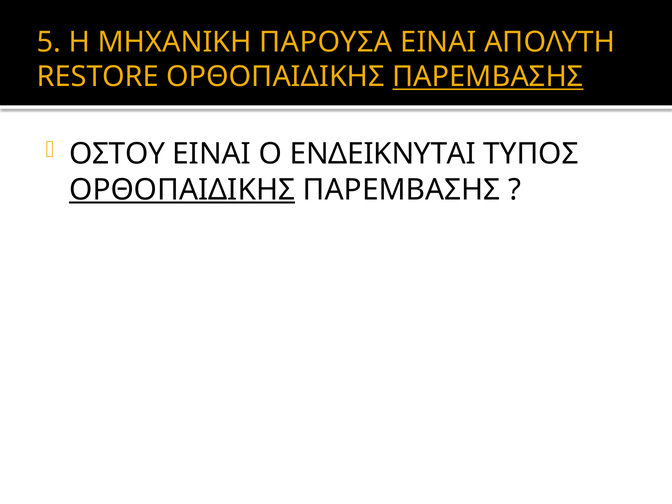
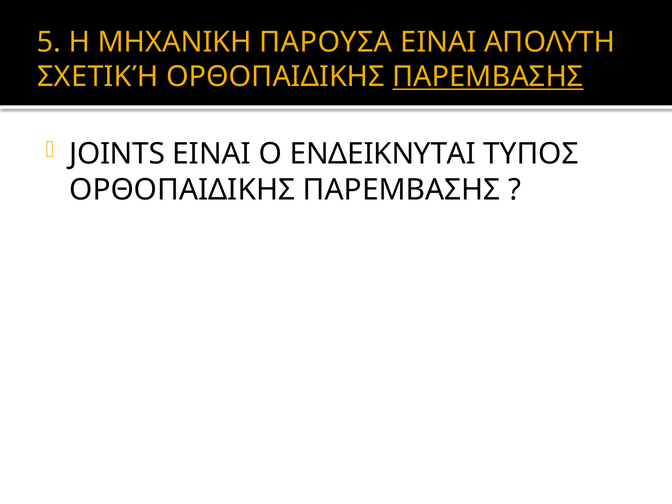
RESTORE: RESTORE -> ΣΧΕΤΙΚΉ (98, 77)
ΟΣΤΟΥ: ΟΣΤΟΥ -> JOINTS (117, 154)
ΟΡΘΟΠΑΙΔΙΚΗΣ underline: present -> none (182, 190)
